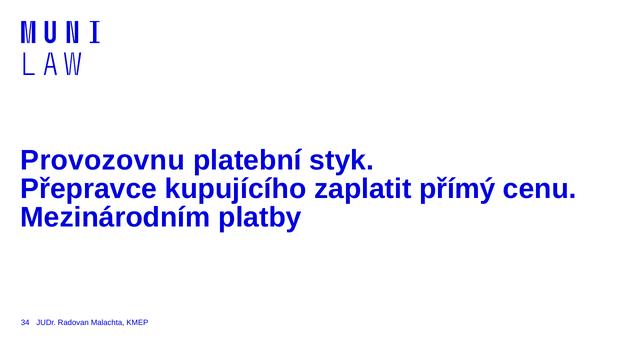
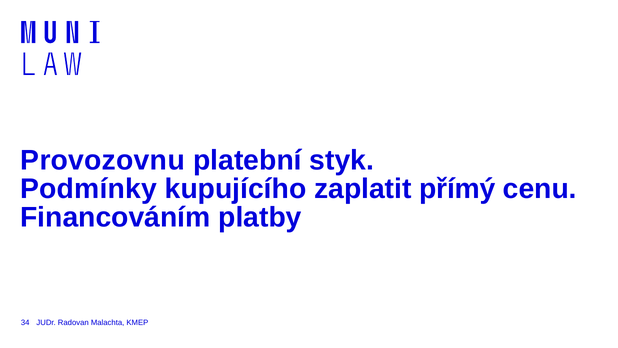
Přepravce: Přepravce -> Podmínky (88, 189)
Mezinárodním: Mezinárodním -> Financováním (115, 217)
